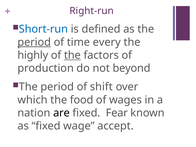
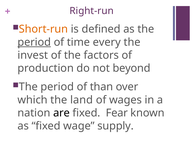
Short-run colour: blue -> orange (43, 29)
highly: highly -> invest (33, 55)
the underline: present -> none (72, 55)
shift: shift -> than (101, 87)
food: food -> land (82, 100)
accept: accept -> supply (116, 126)
